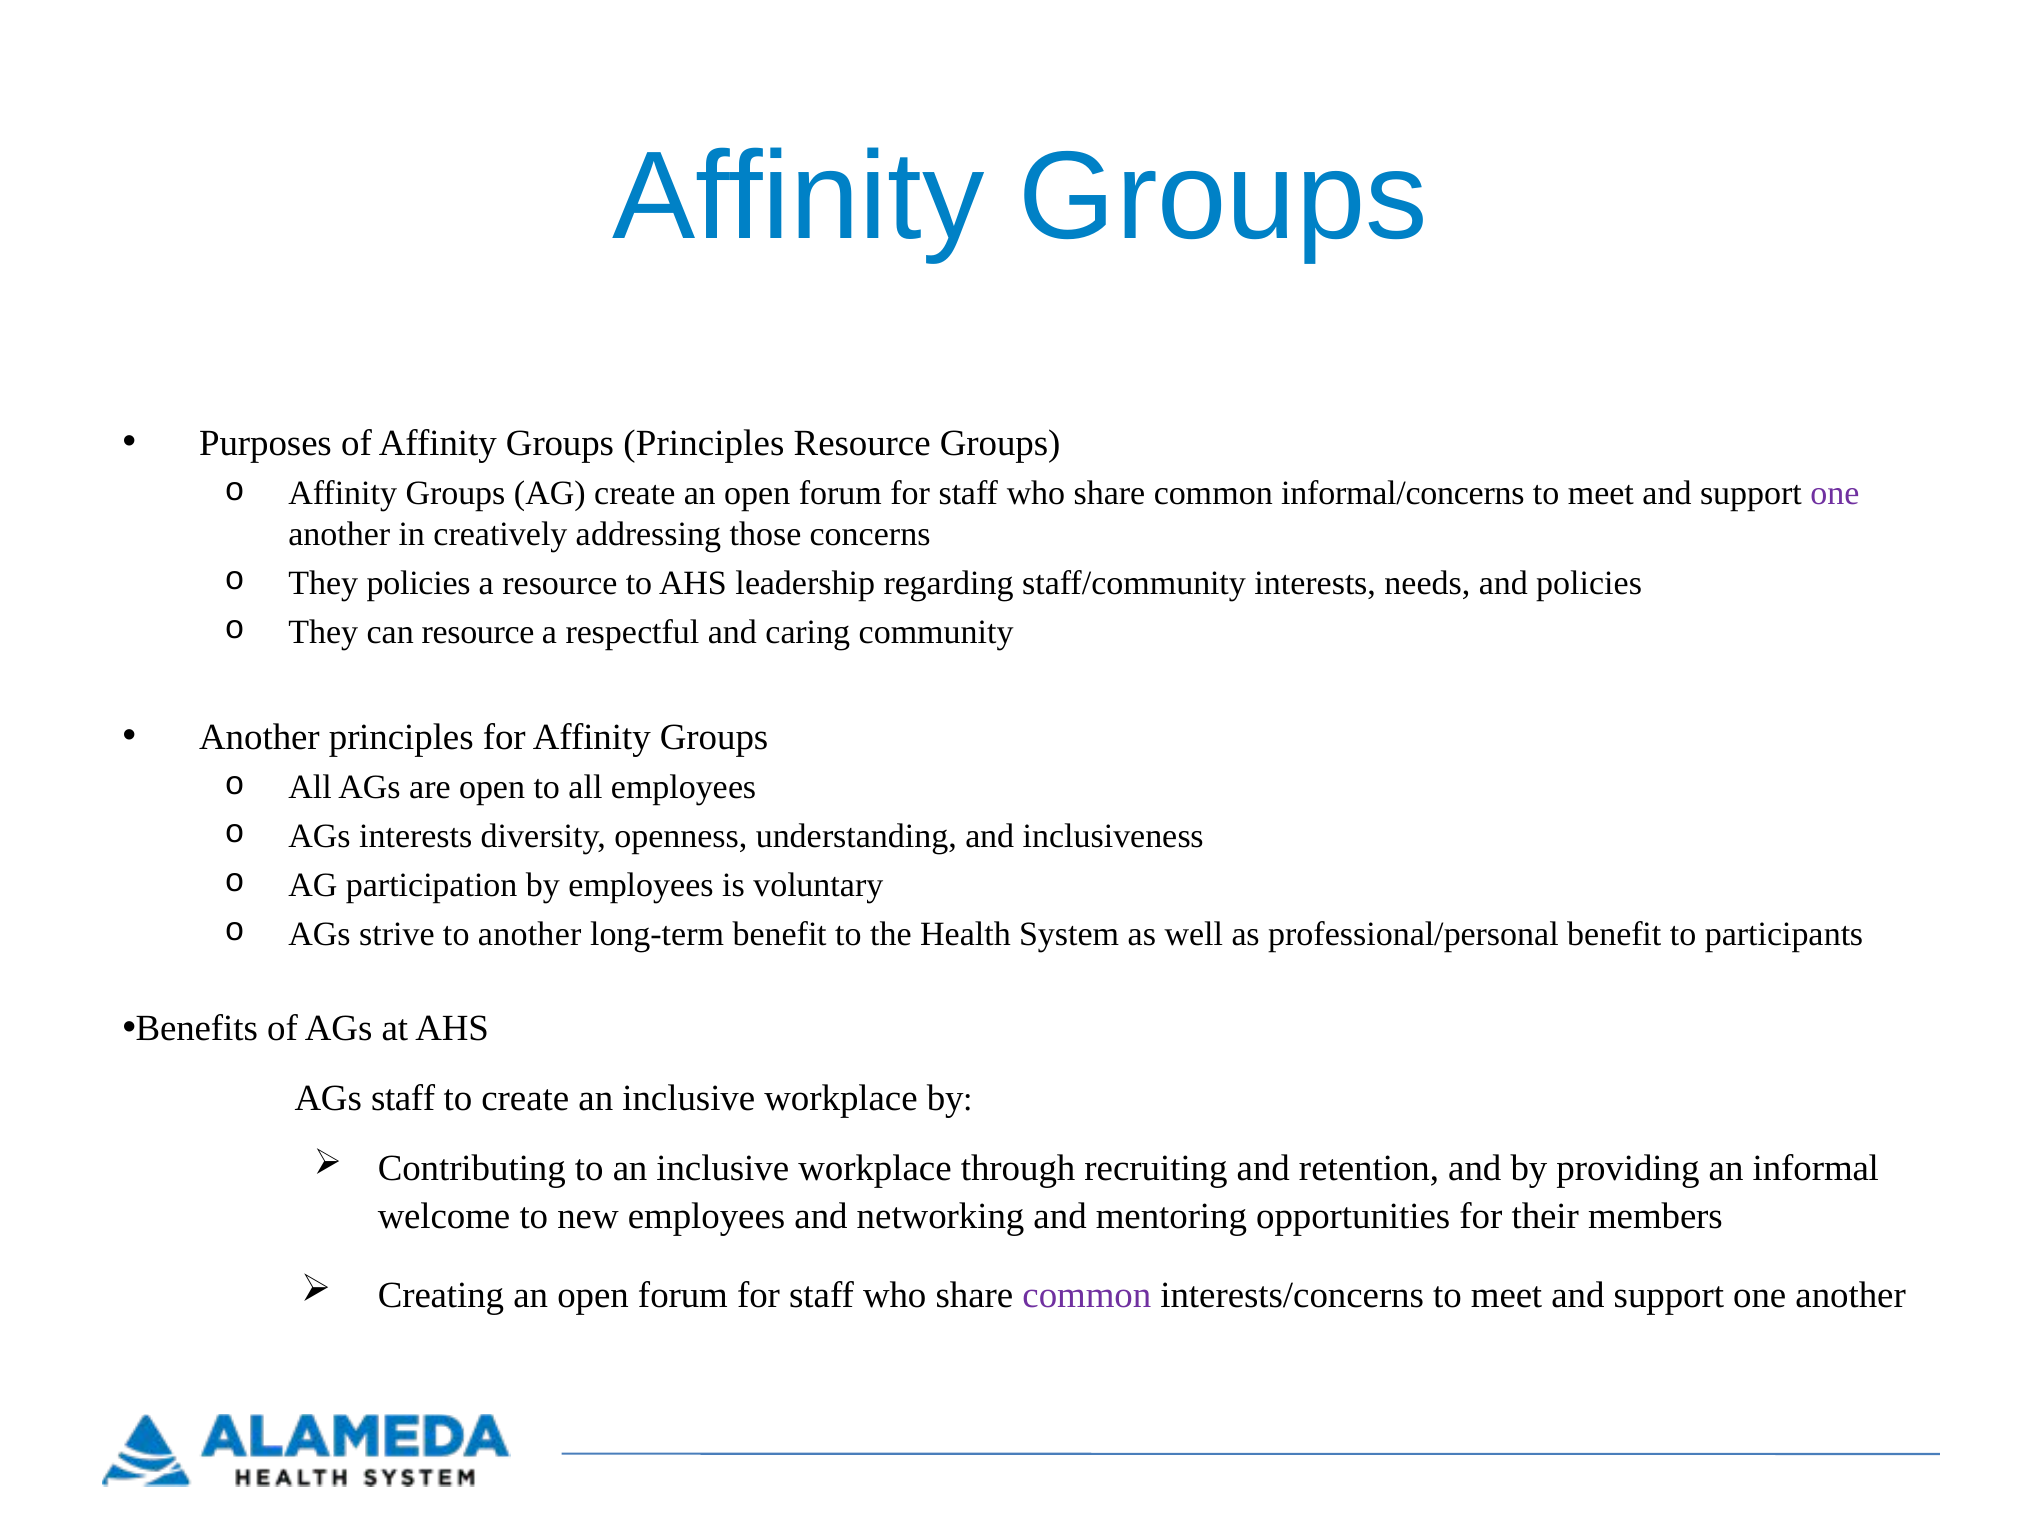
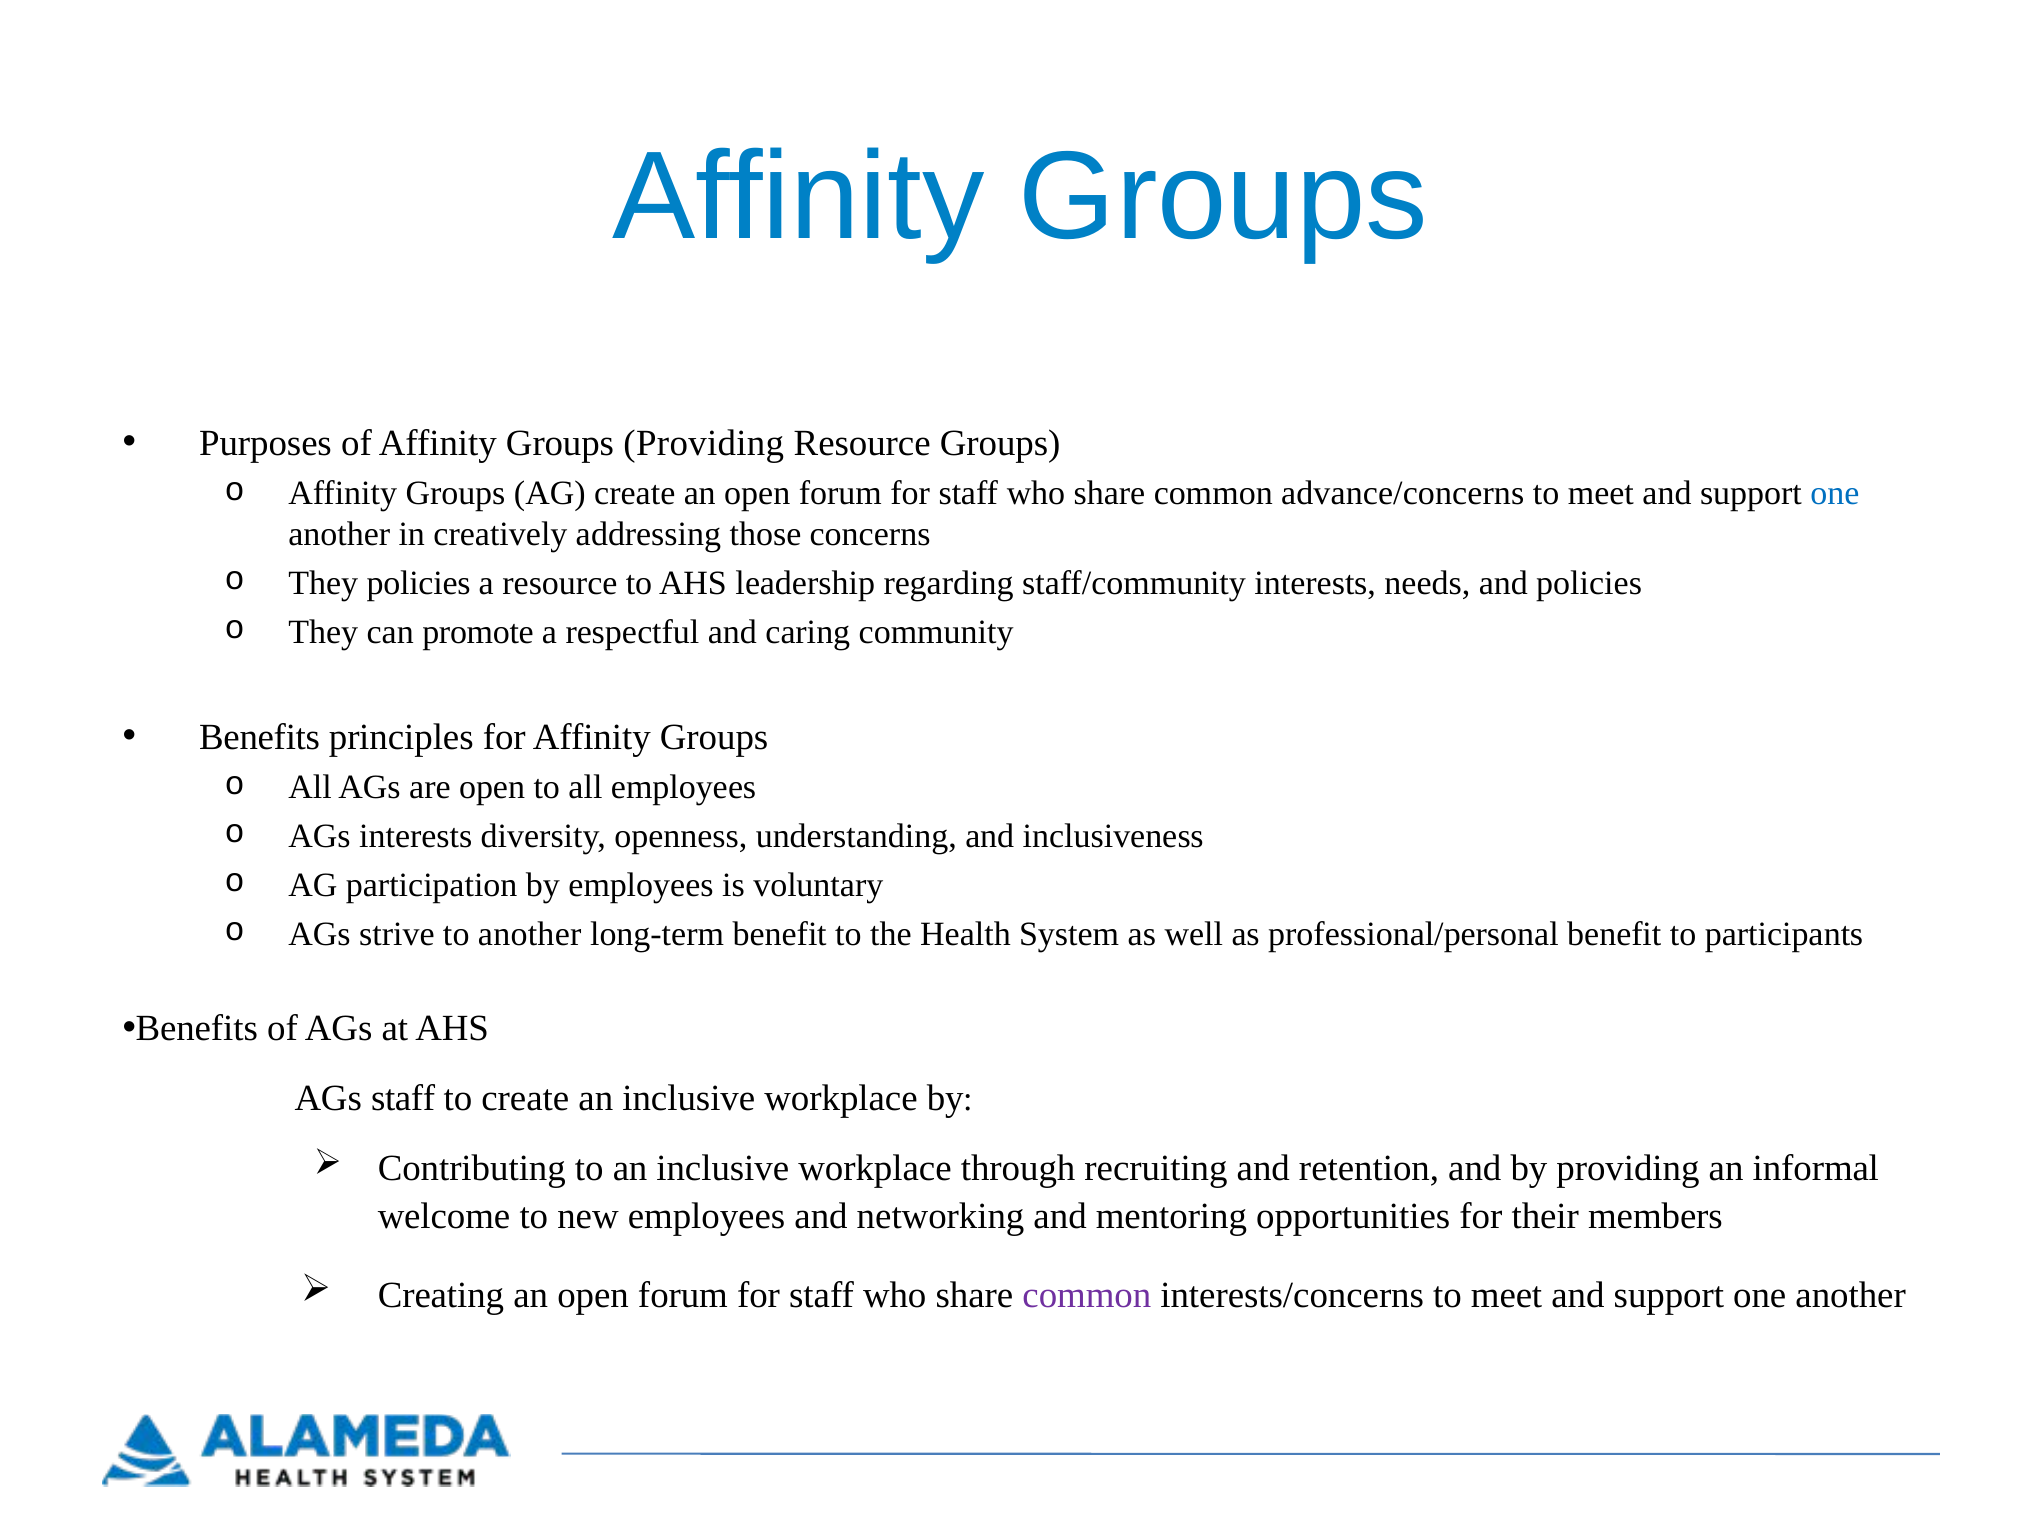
Groups Principles: Principles -> Providing (704, 443)
informal/concerns: informal/concerns -> advance/concerns (1403, 493)
one colour: purple -> blue (1835, 493)
can resource: resource -> promote (478, 632)
Another: Another -> Benefits (260, 737)
